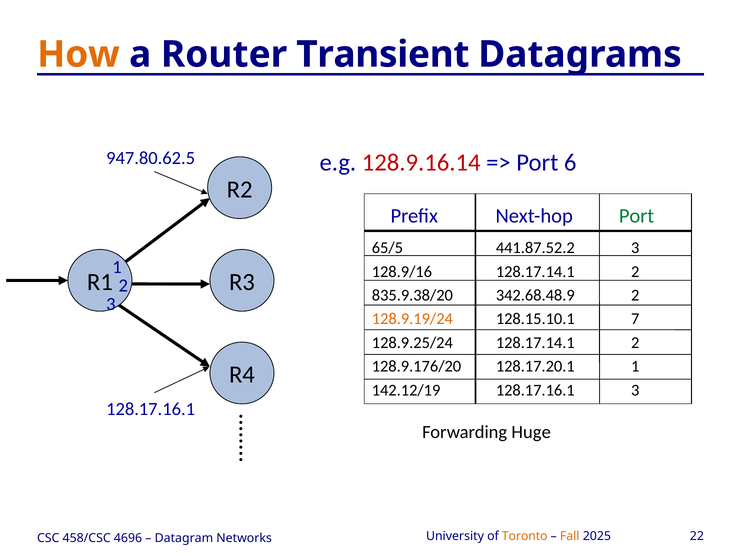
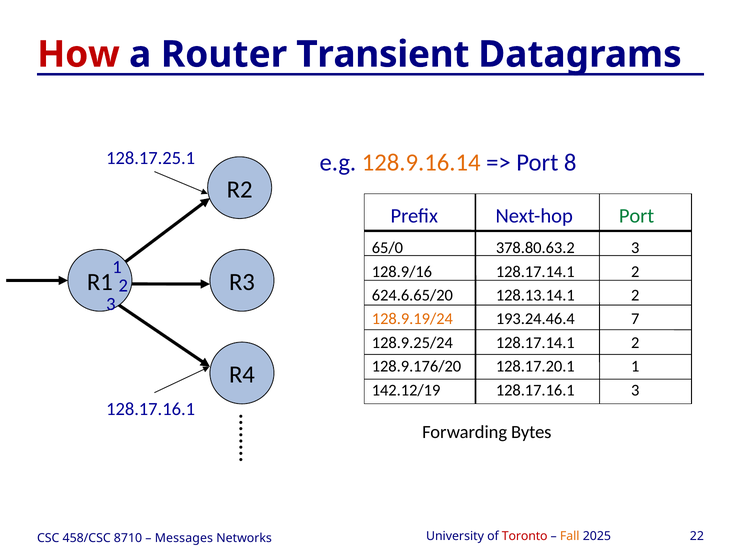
How colour: orange -> red (78, 54)
947.80.62.5: 947.80.62.5 -> 128.17.25.1 (151, 158)
128.9.16.14 colour: red -> orange (421, 162)
6: 6 -> 8 (570, 162)
65/5: 65/5 -> 65/0 (387, 248)
441.87.52.2: 441.87.52.2 -> 378.80.63.2 (535, 248)
835.9.38/20: 835.9.38/20 -> 624.6.65/20 (412, 295)
342.68.48.9: 342.68.48.9 -> 128.13.14.1 (535, 295)
128.15.10.1: 128.15.10.1 -> 193.24.46.4 (535, 319)
Huge: Huge -> Bytes (531, 432)
Toronto colour: orange -> red (525, 536)
4696: 4696 -> 8710 (128, 538)
Datagram: Datagram -> Messages (184, 538)
